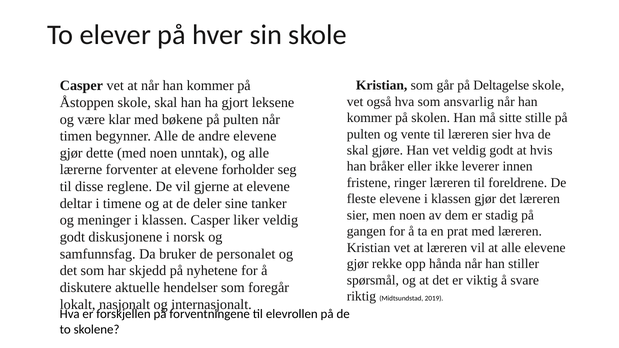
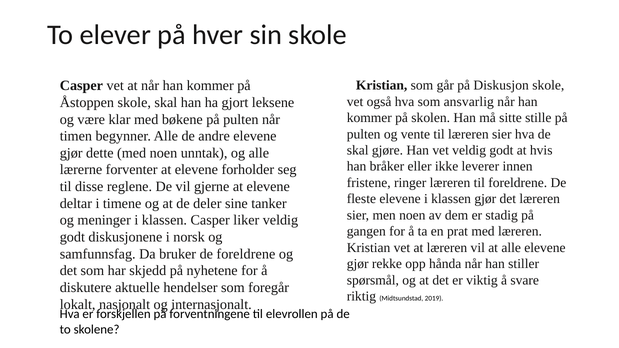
Deltagelse: Deltagelse -> Diskusjon (501, 85)
de personalet: personalet -> foreldrene (246, 254)
